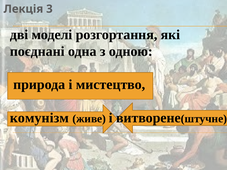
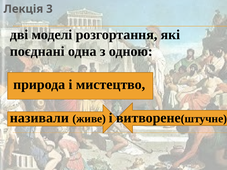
комунізм: комунізм -> називали (39, 118)
